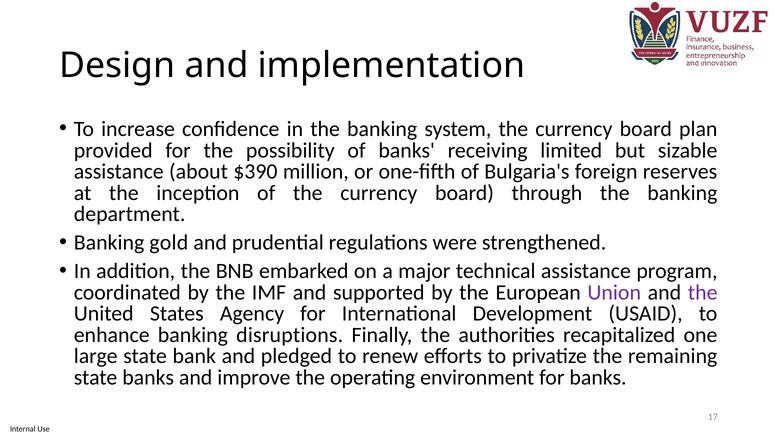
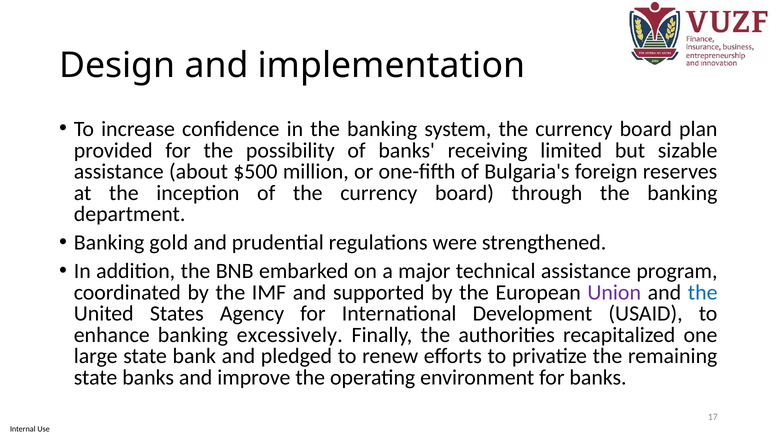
$390: $390 -> $500 (255, 172)
the colour: purple -> blue (703, 292)
disruptions: disruptions -> excessively (290, 335)
